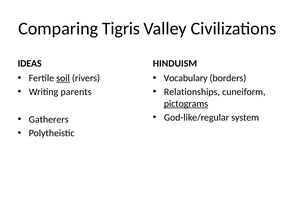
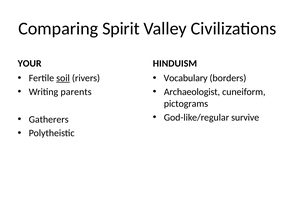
Tigris: Tigris -> Spirit (121, 29)
IDEAS: IDEAS -> YOUR (30, 63)
Relationships: Relationships -> Archaeologist (192, 92)
pictograms underline: present -> none (186, 104)
system: system -> survive (245, 118)
